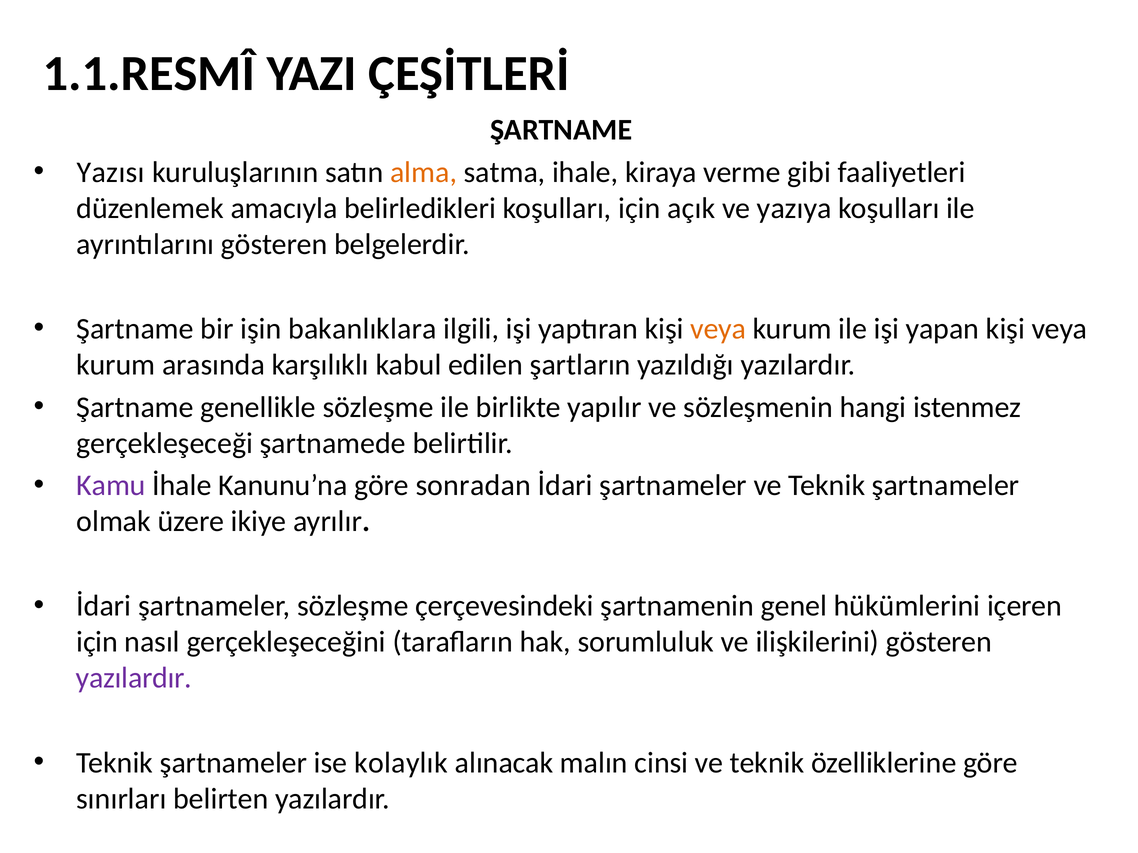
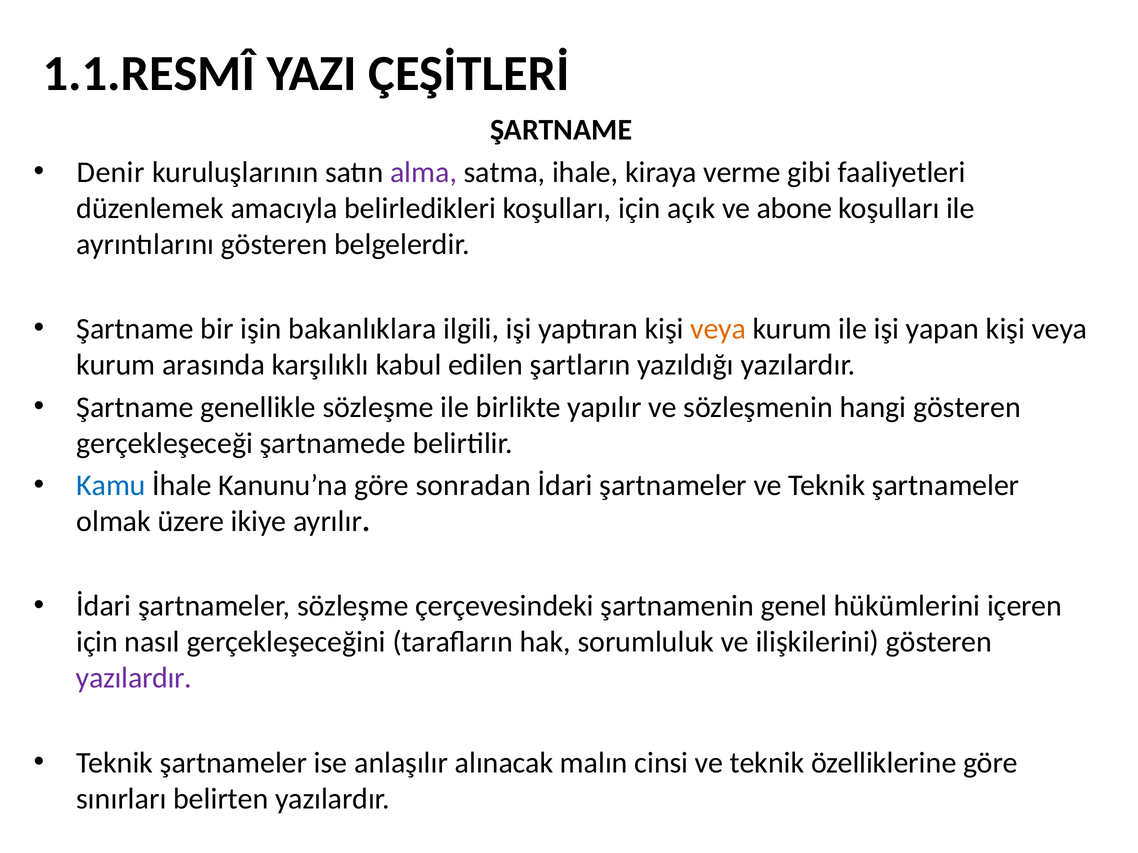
Yazısı: Yazısı -> Denir (111, 172)
alma colour: orange -> purple (424, 172)
yazıya: yazıya -> abone (794, 208)
hangi istenmez: istenmez -> gösteren (967, 407)
Kamu colour: purple -> blue (111, 486)
kolaylık: kolaylık -> anlaşılır (401, 763)
